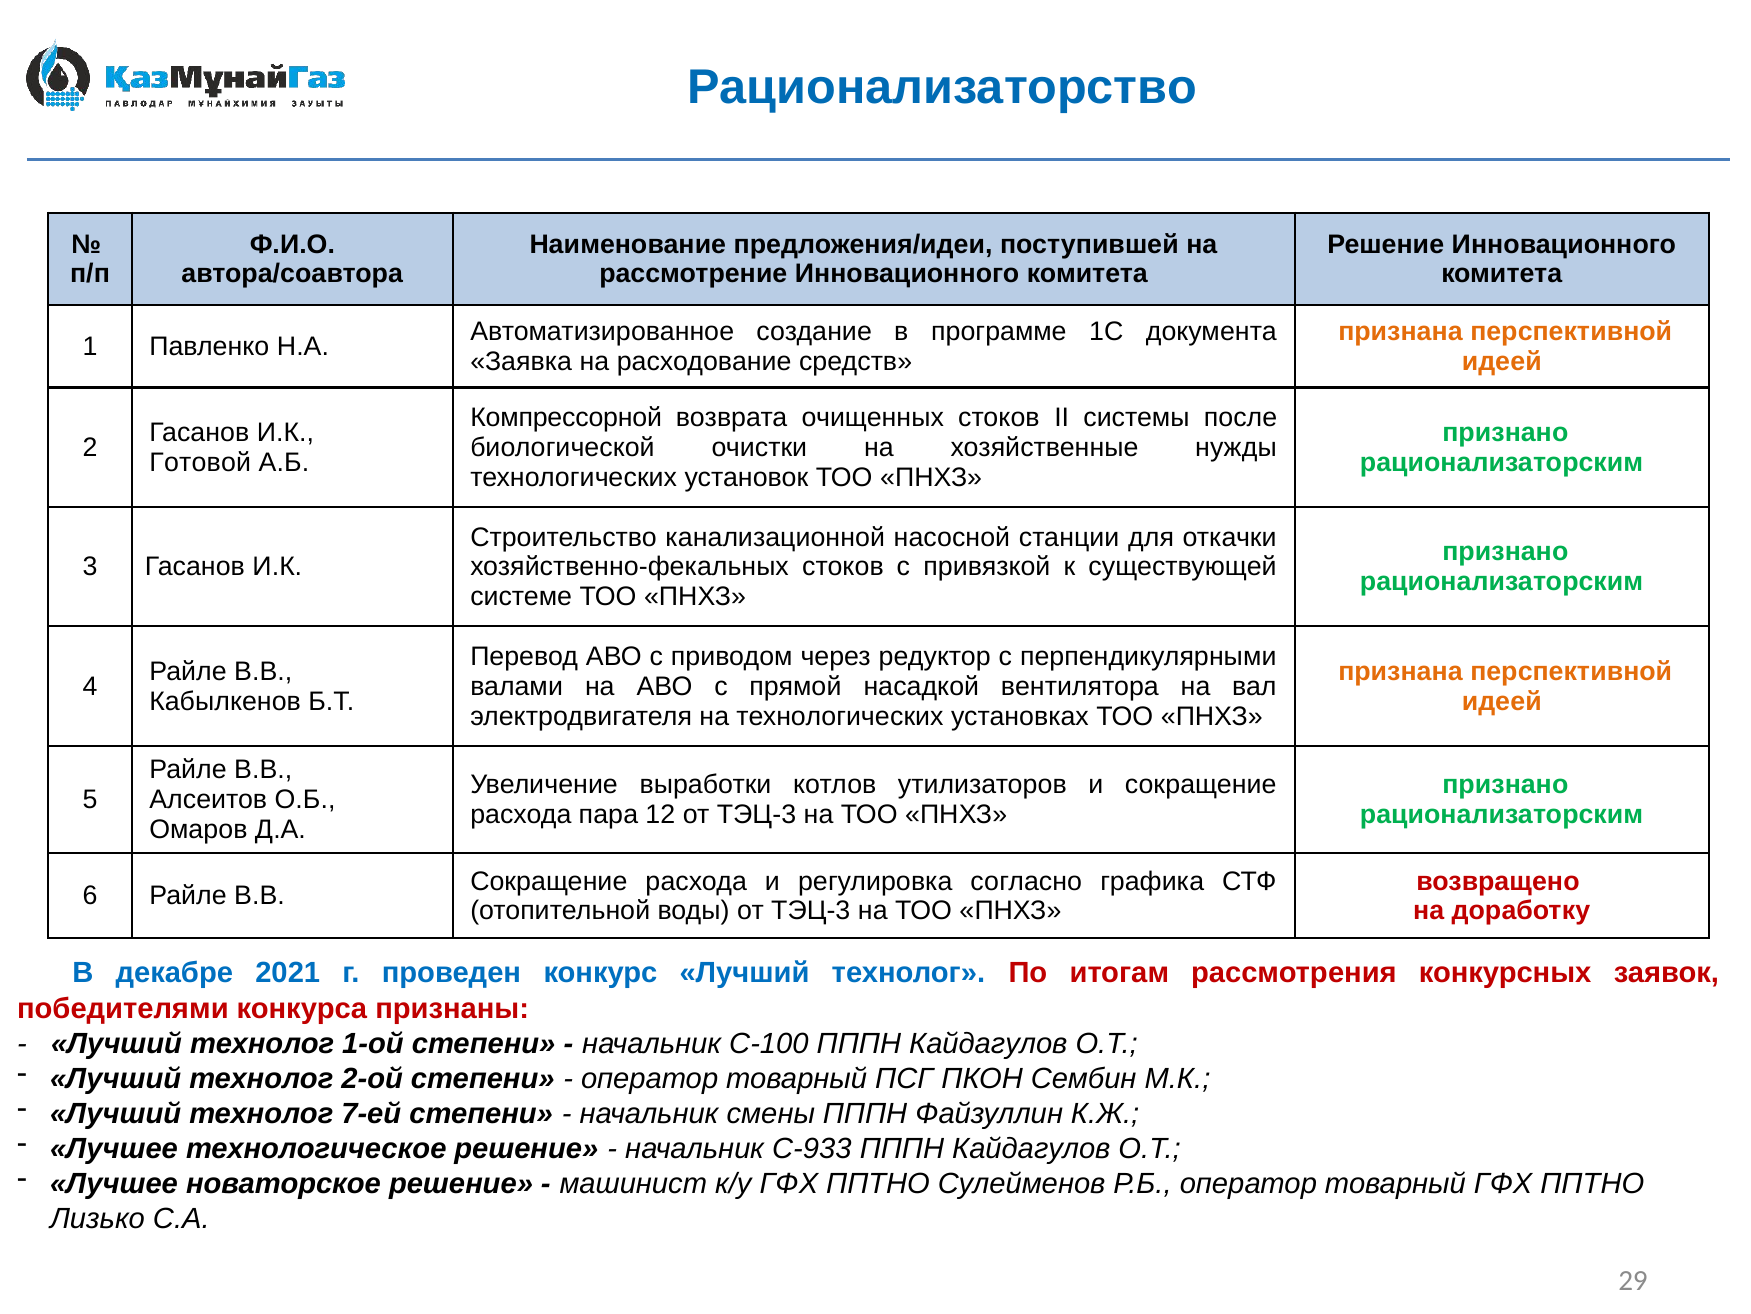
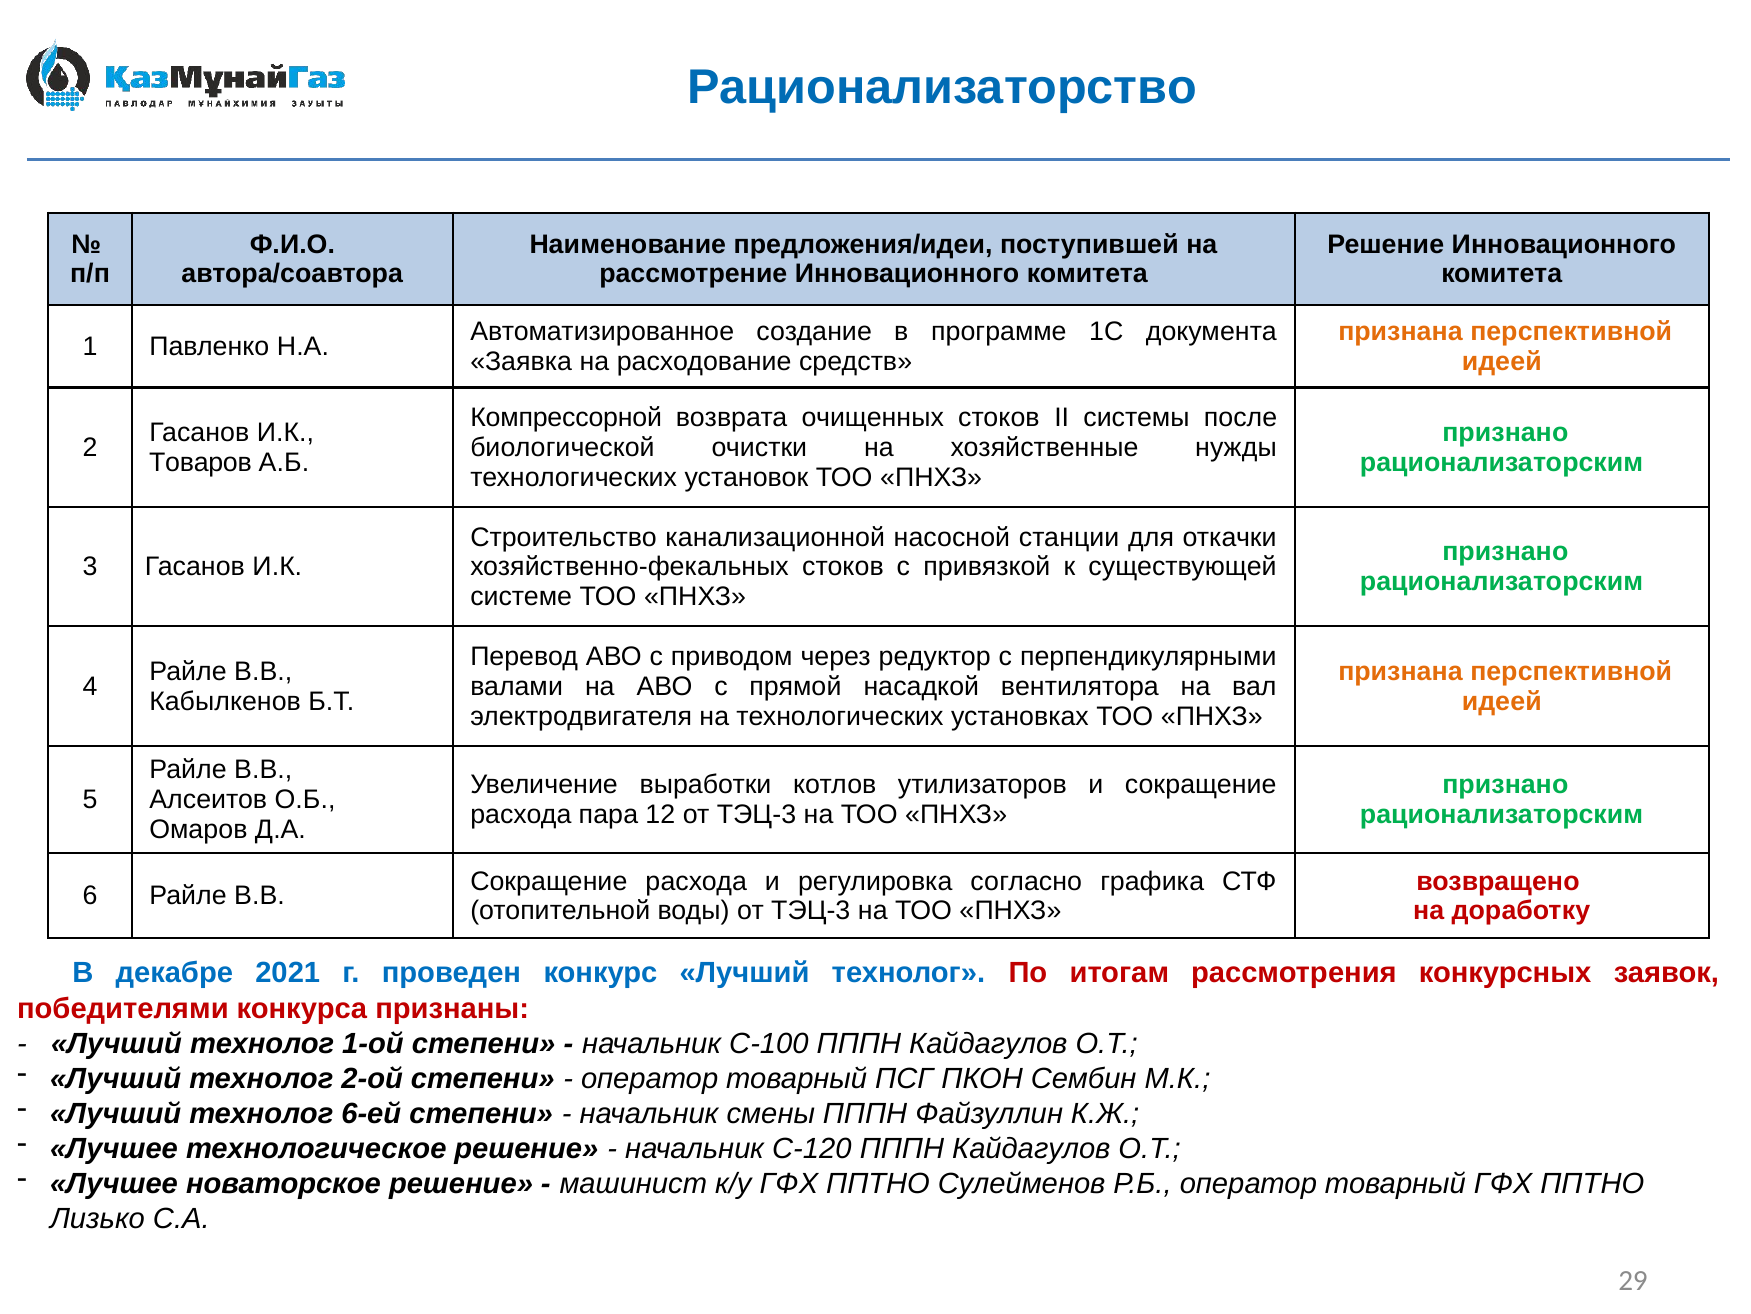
Готовой: Готовой -> Товаров (200, 462)
7-ей: 7-ей -> 6-ей (371, 1113)
С-933: С-933 -> С-120 (812, 1148)
